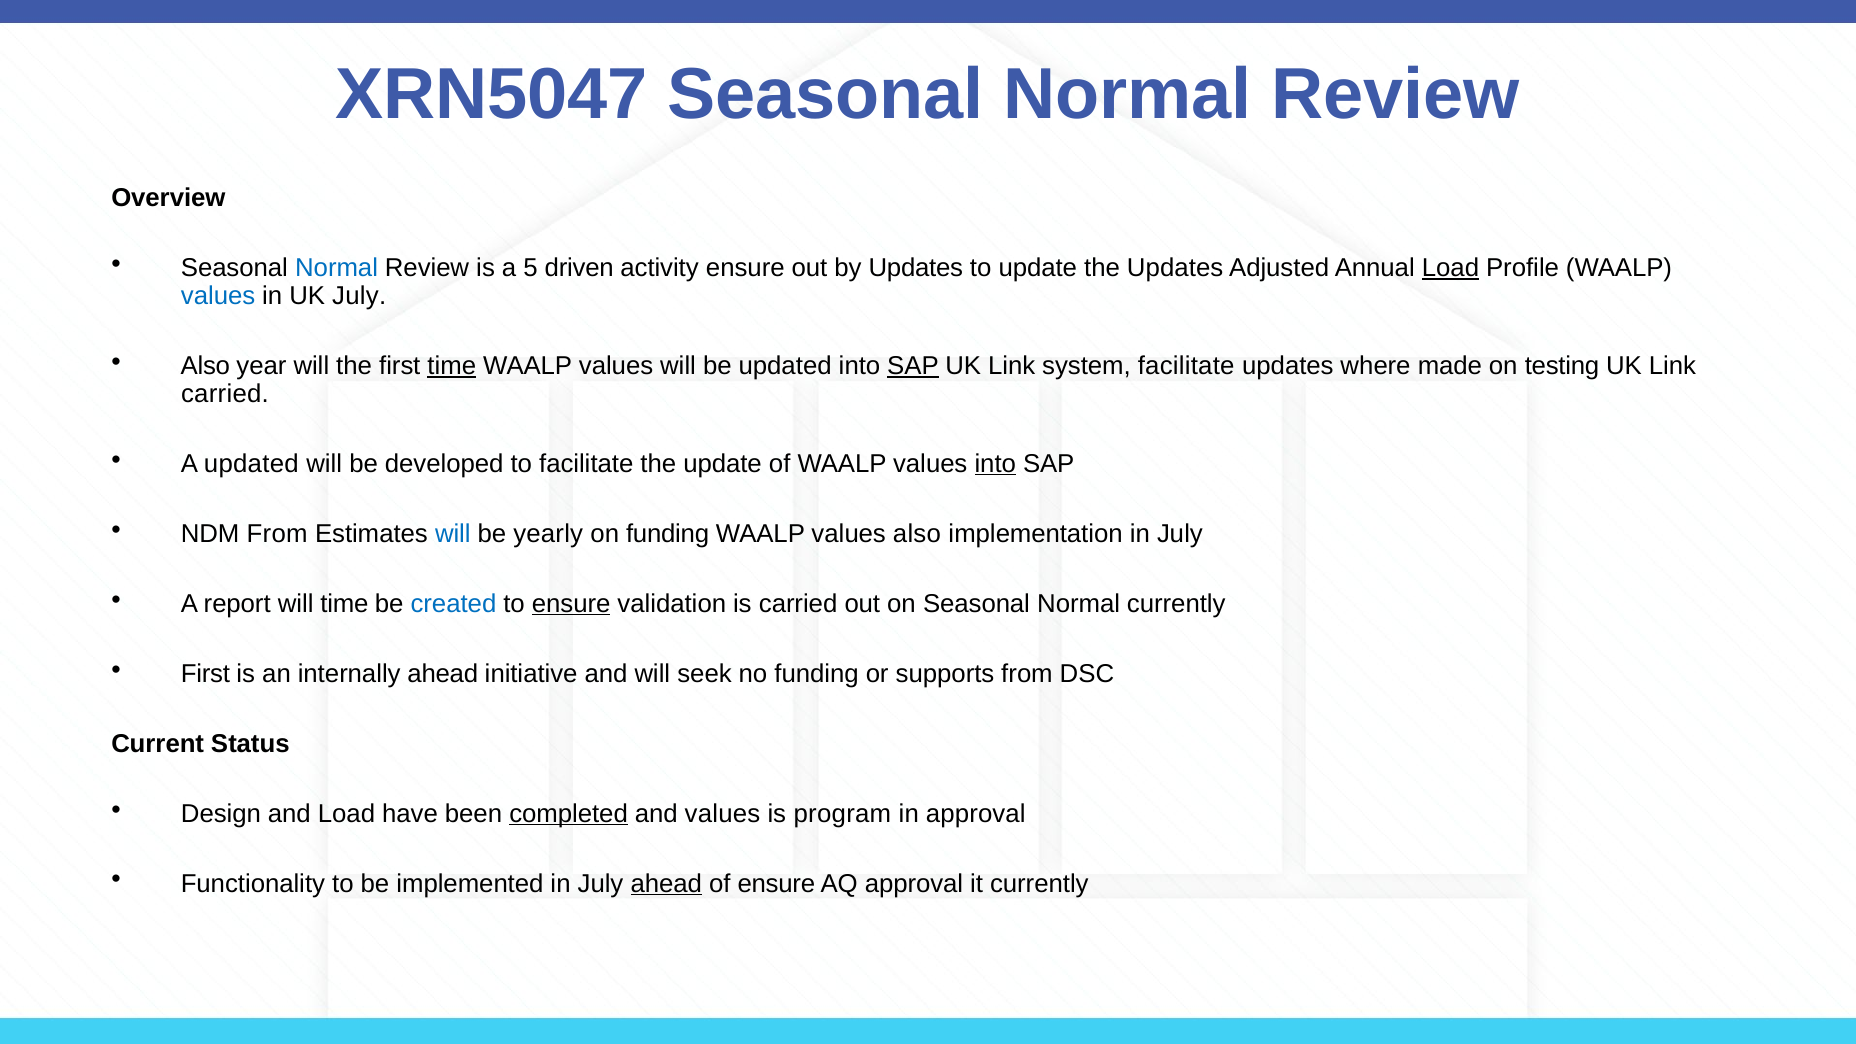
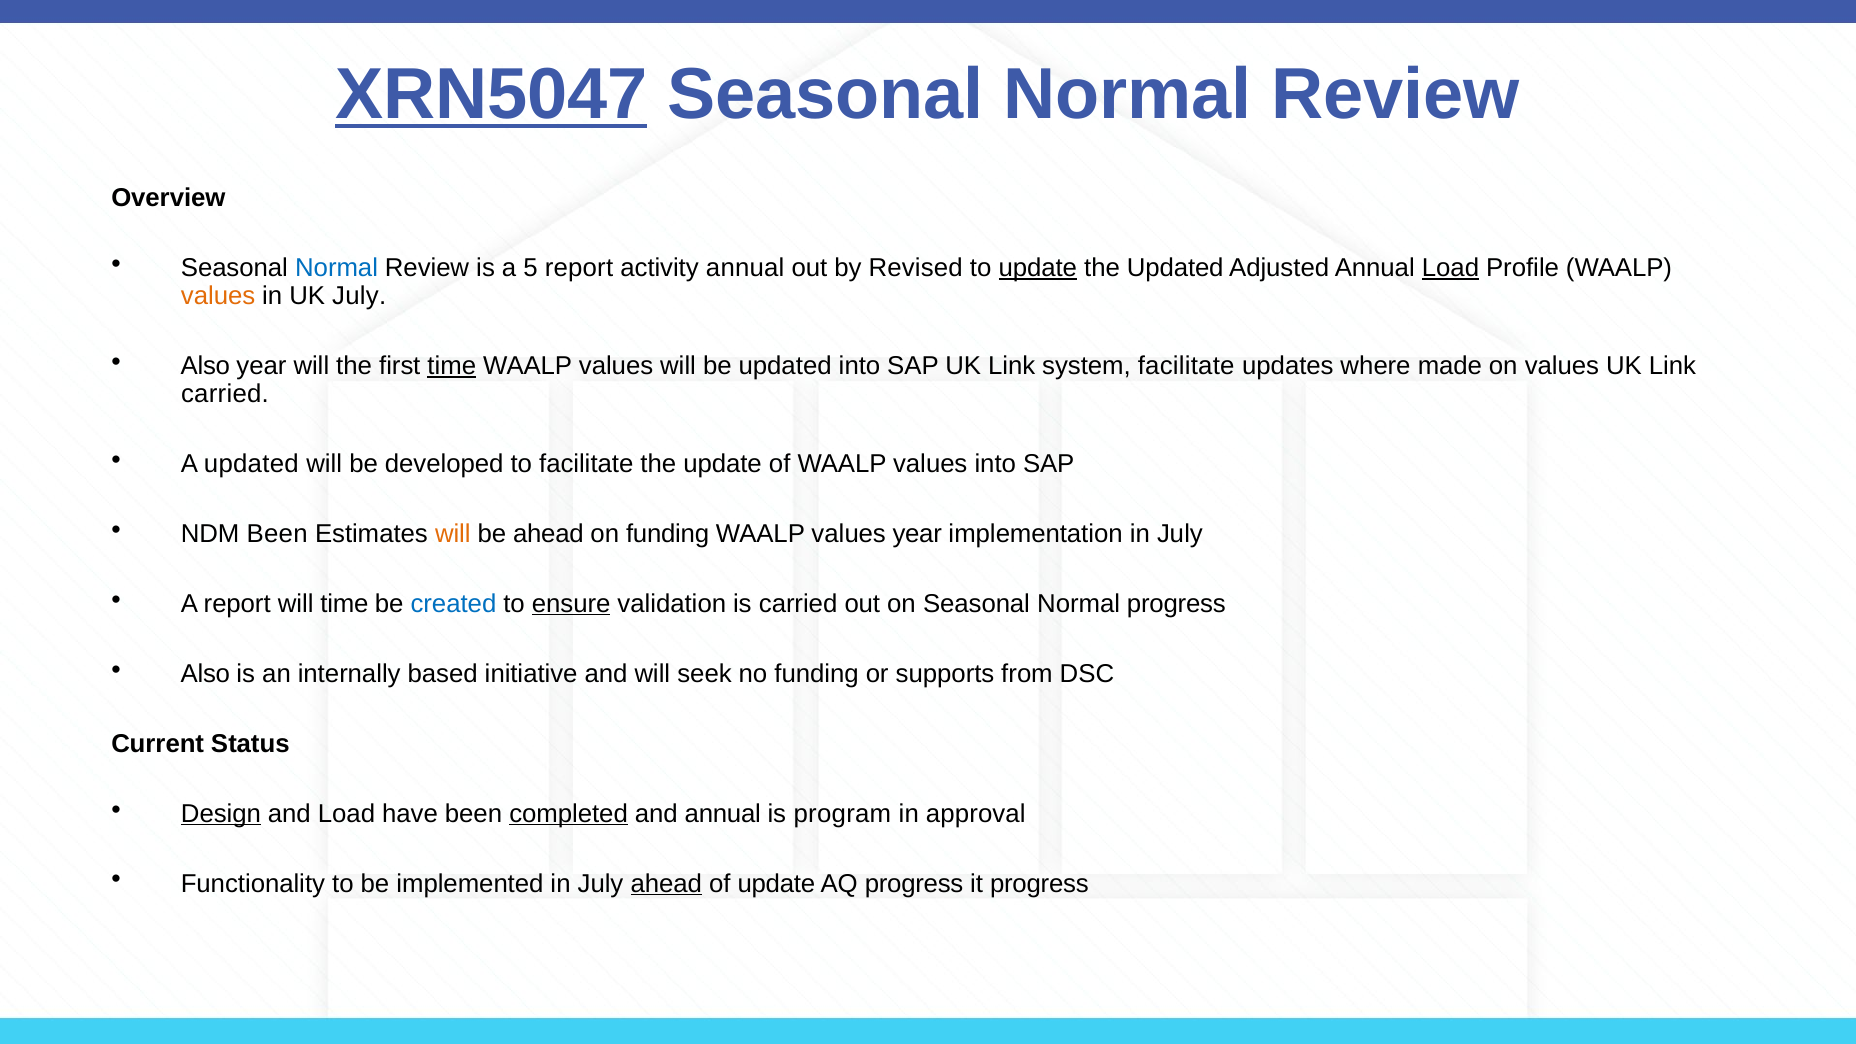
XRN5047 underline: none -> present (491, 95)
5 driven: driven -> report (579, 268)
activity ensure: ensure -> annual (745, 268)
by Updates: Updates -> Revised (916, 268)
update underline: none -> present (1038, 268)
the Updates: Updates -> Updated (1175, 268)
values colour: blue -> orange (218, 296)
SAP underline: present -> none (913, 366)
on testing: testing -> values (1562, 366)
into underline: present -> none (995, 464)
NDM From: From -> Been (277, 534)
will colour: blue -> orange (453, 534)
be yearly: yearly -> ahead (548, 534)
values also: also -> year (917, 534)
Normal currently: currently -> progress (1176, 604)
First: First -> Also (205, 674)
internally ahead: ahead -> based (443, 674)
Design underline: none -> present (221, 814)
and values: values -> annual (723, 814)
of ensure: ensure -> update (776, 884)
AQ approval: approval -> progress (914, 884)
it currently: currently -> progress (1039, 884)
